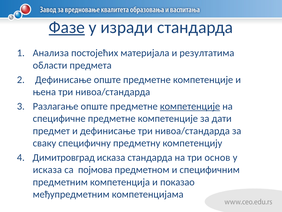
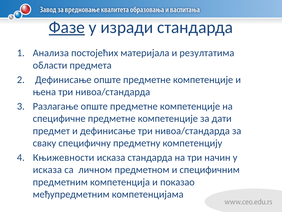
компетенције underline: present -> none (190, 106)
Димитровград: Димитровград -> Књижевности (64, 157)
основ: основ -> начин (217, 157)
појмова: појмова -> личном (95, 169)
